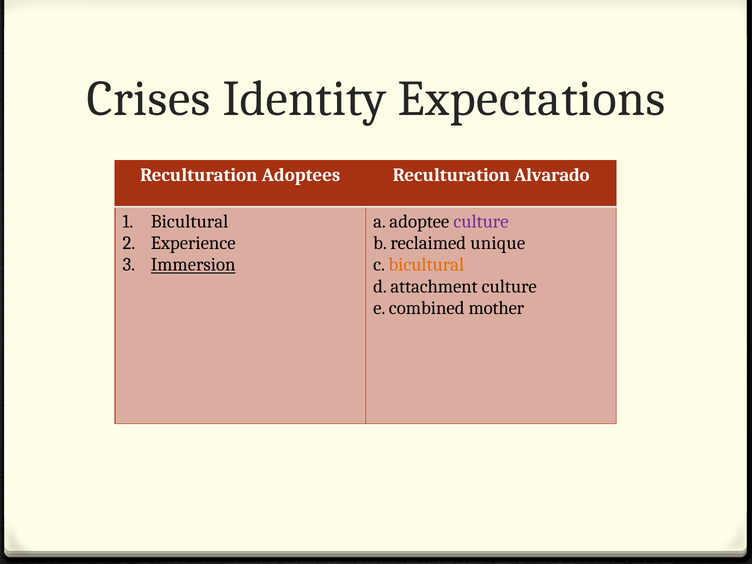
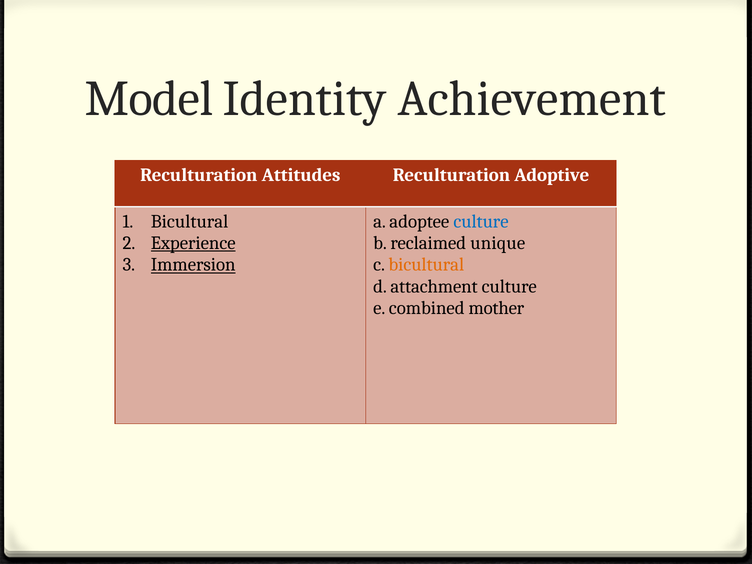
Crises: Crises -> Model (149, 99)
Expectations: Expectations -> Achievement (532, 99)
Adoptees: Adoptees -> Attitudes (301, 175)
Alvarado: Alvarado -> Adoptive (552, 175)
culture colour: purple -> blue (481, 221)
Experience underline: none -> present (193, 243)
